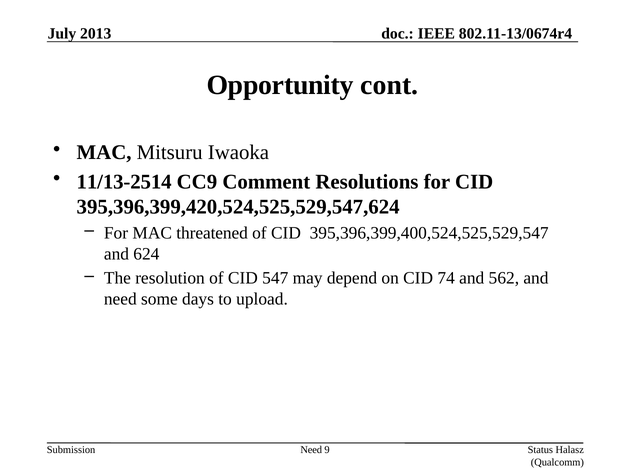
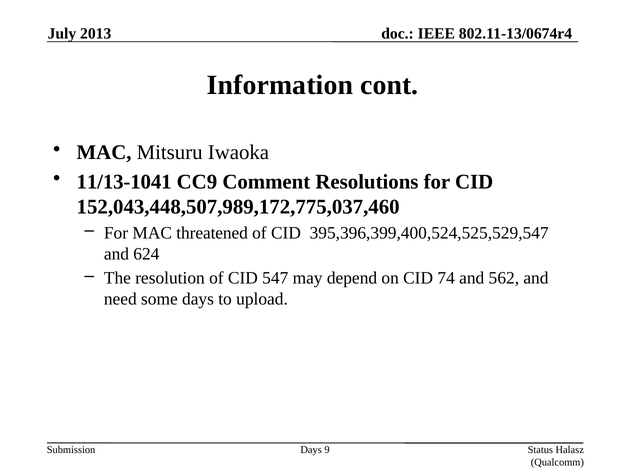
Opportunity: Opportunity -> Information (280, 85)
11/13-2514: 11/13-2514 -> 11/13-1041 (124, 182)
395,396,399,420,524,525,529,547,624: 395,396,399,420,524,525,529,547,624 -> 152,043,448,507,989,172,775,037,460 (238, 207)
Need: Need -> Days (311, 450)
